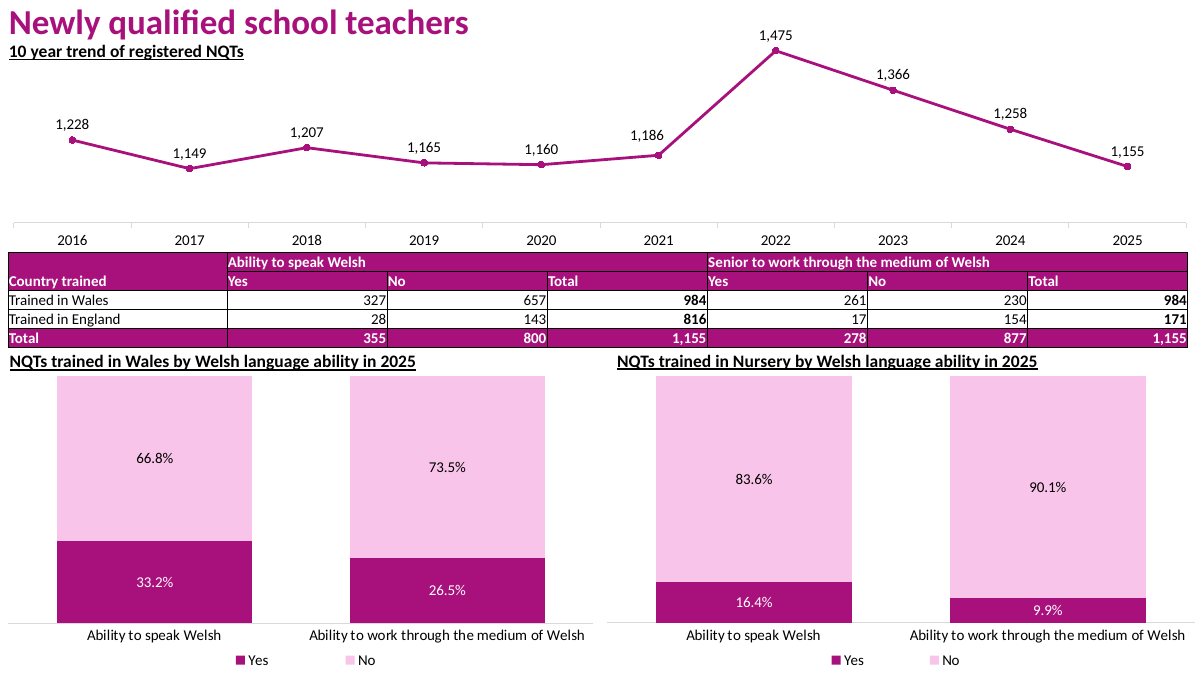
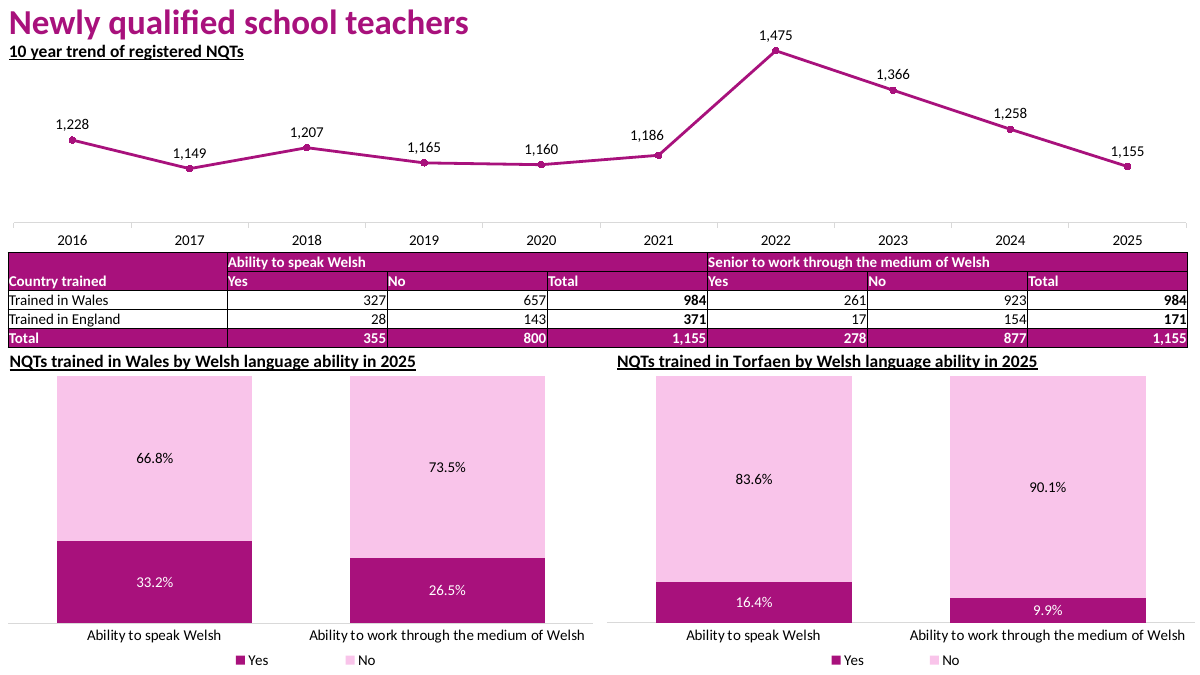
230: 230 -> 923 (1015, 300)
816: 816 -> 371 (695, 319)
Nursery: Nursery -> Torfaen (762, 361)
